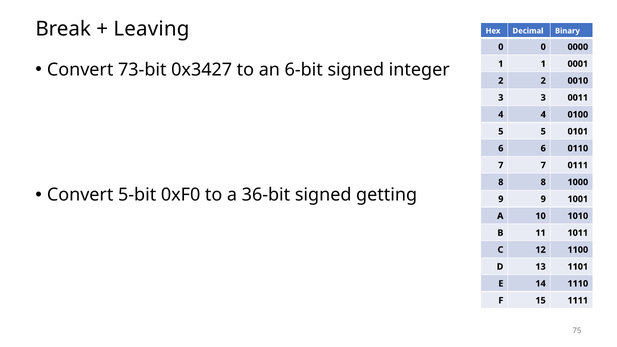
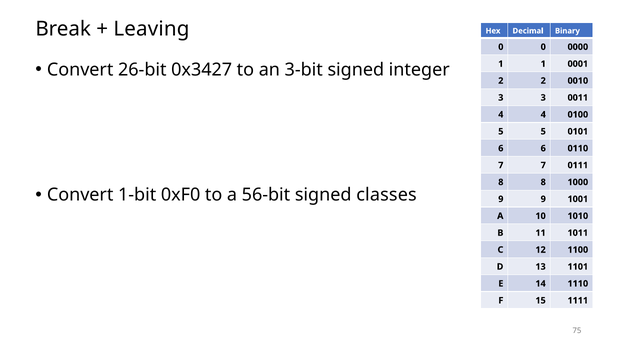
73-bit: 73-bit -> 26-bit (142, 70)
6-bit: 6-bit -> 3-bit (304, 70)
5-bit: 5-bit -> 1-bit (137, 195)
36-bit: 36-bit -> 56-bit (266, 195)
getting: getting -> classes (386, 195)
